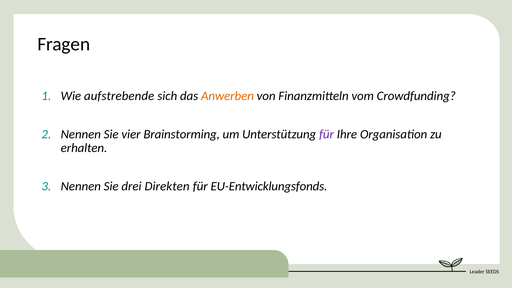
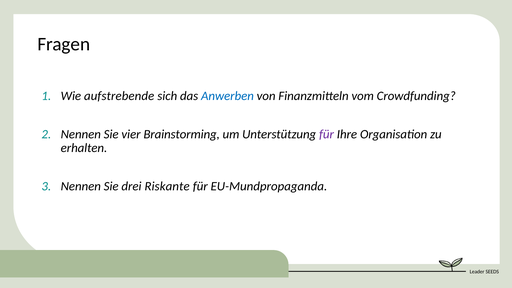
Anwerben colour: orange -> blue (227, 96)
Direkten: Direkten -> Riskante (167, 186)
EU-Entwicklungsfonds: EU-Entwicklungsfonds -> EU-Mundpropaganda (269, 186)
